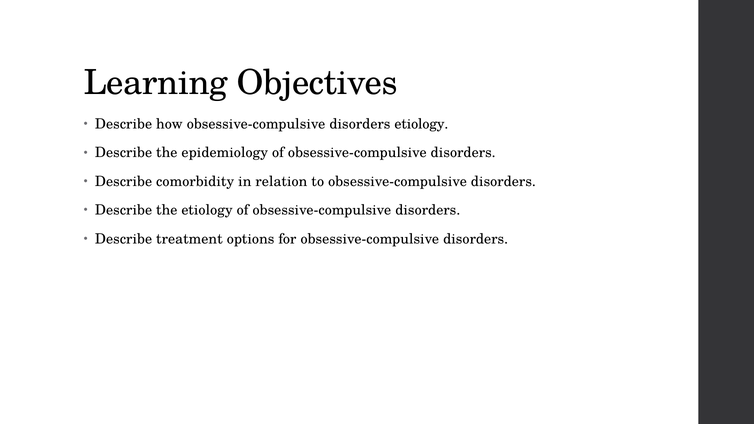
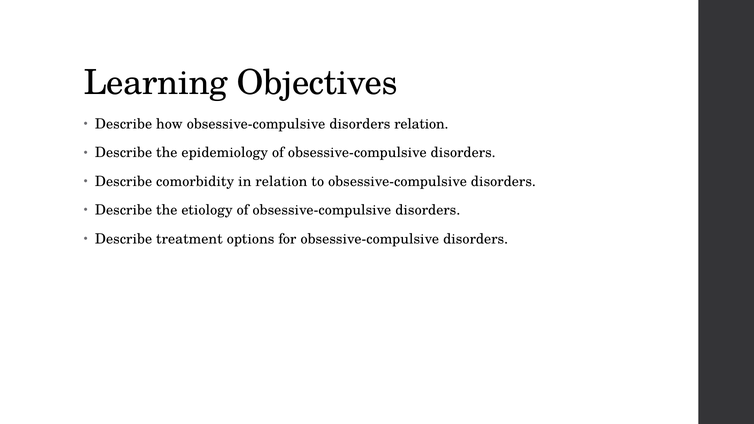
disorders etiology: etiology -> relation (421, 124)
